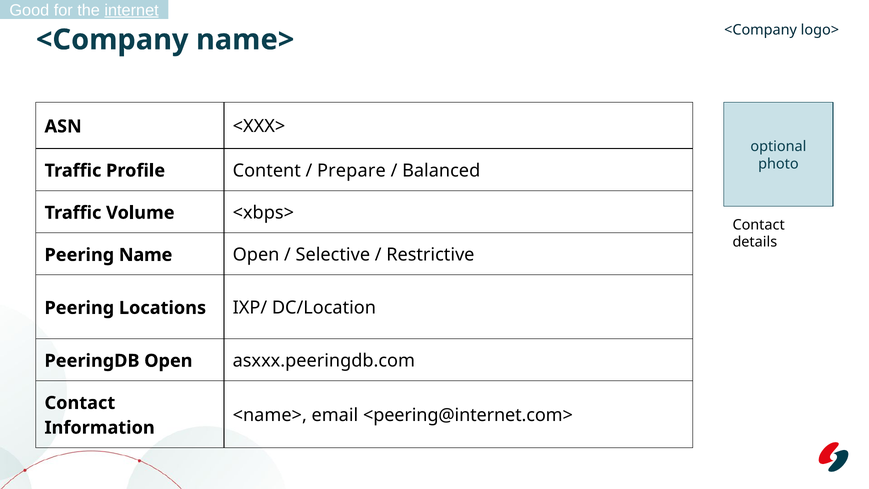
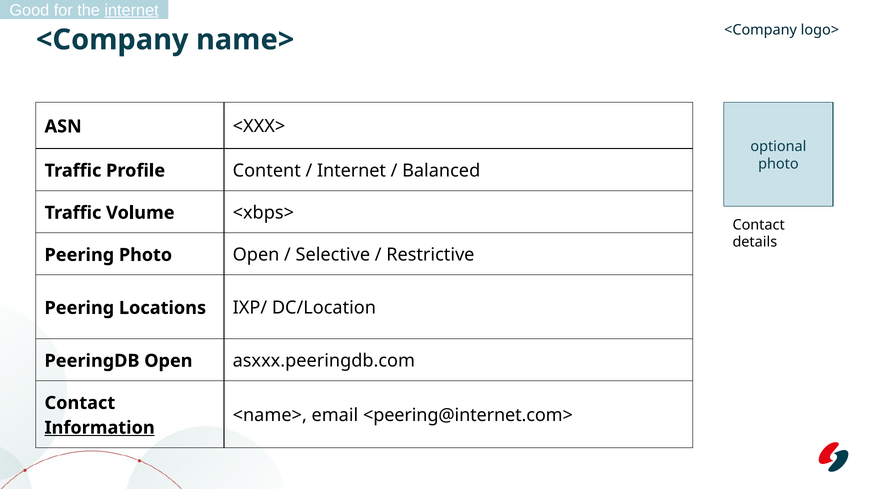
Prepare: Prepare -> Internet (352, 171)
Peering Name: Name -> Photo (146, 255)
Information underline: none -> present (100, 428)
